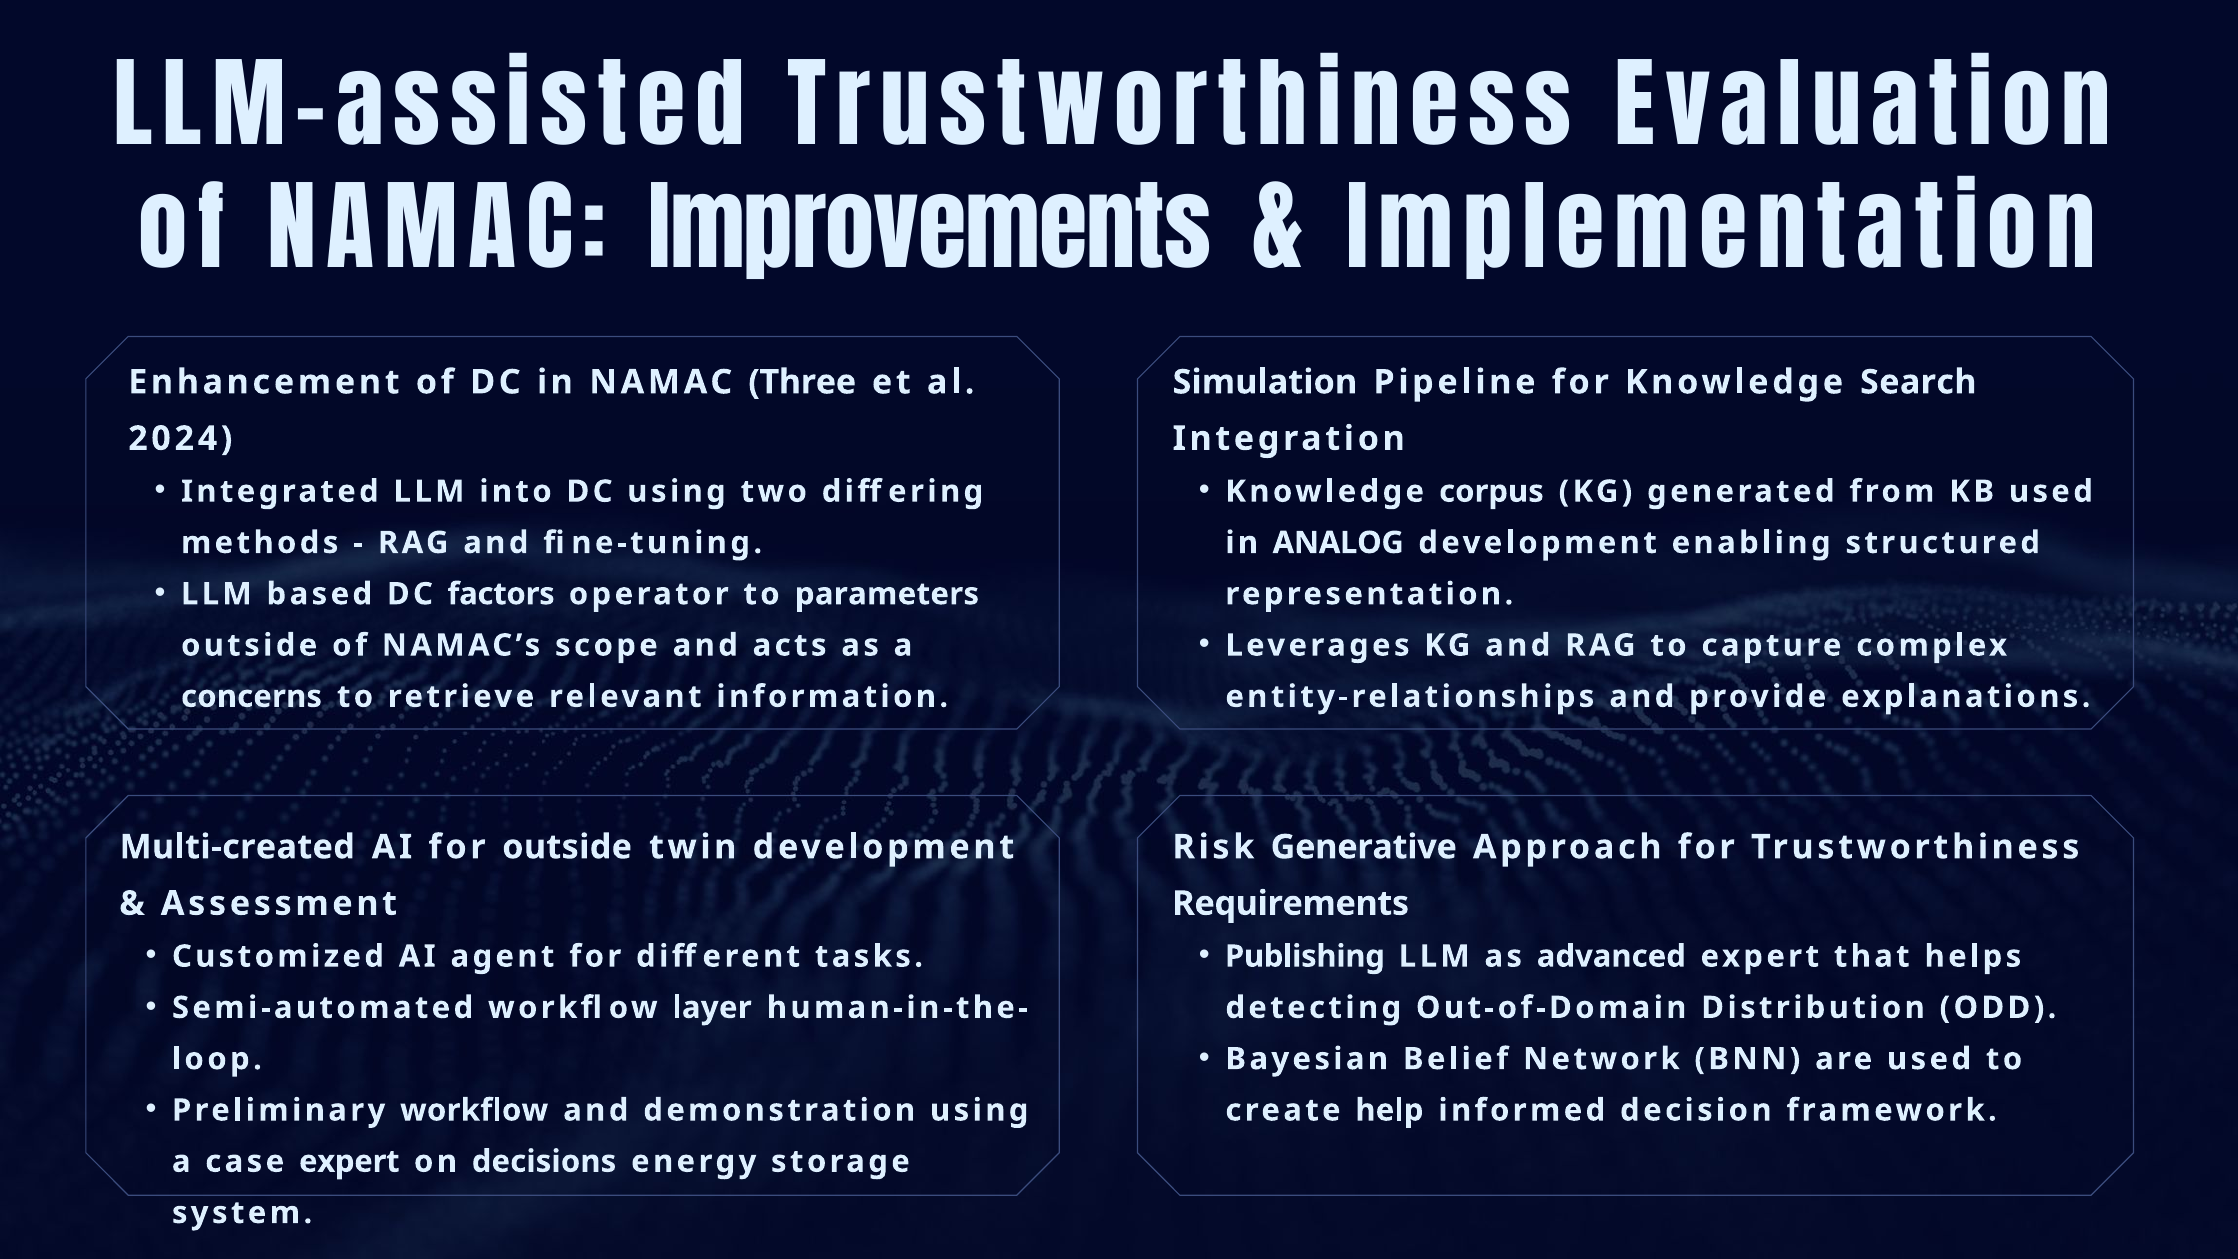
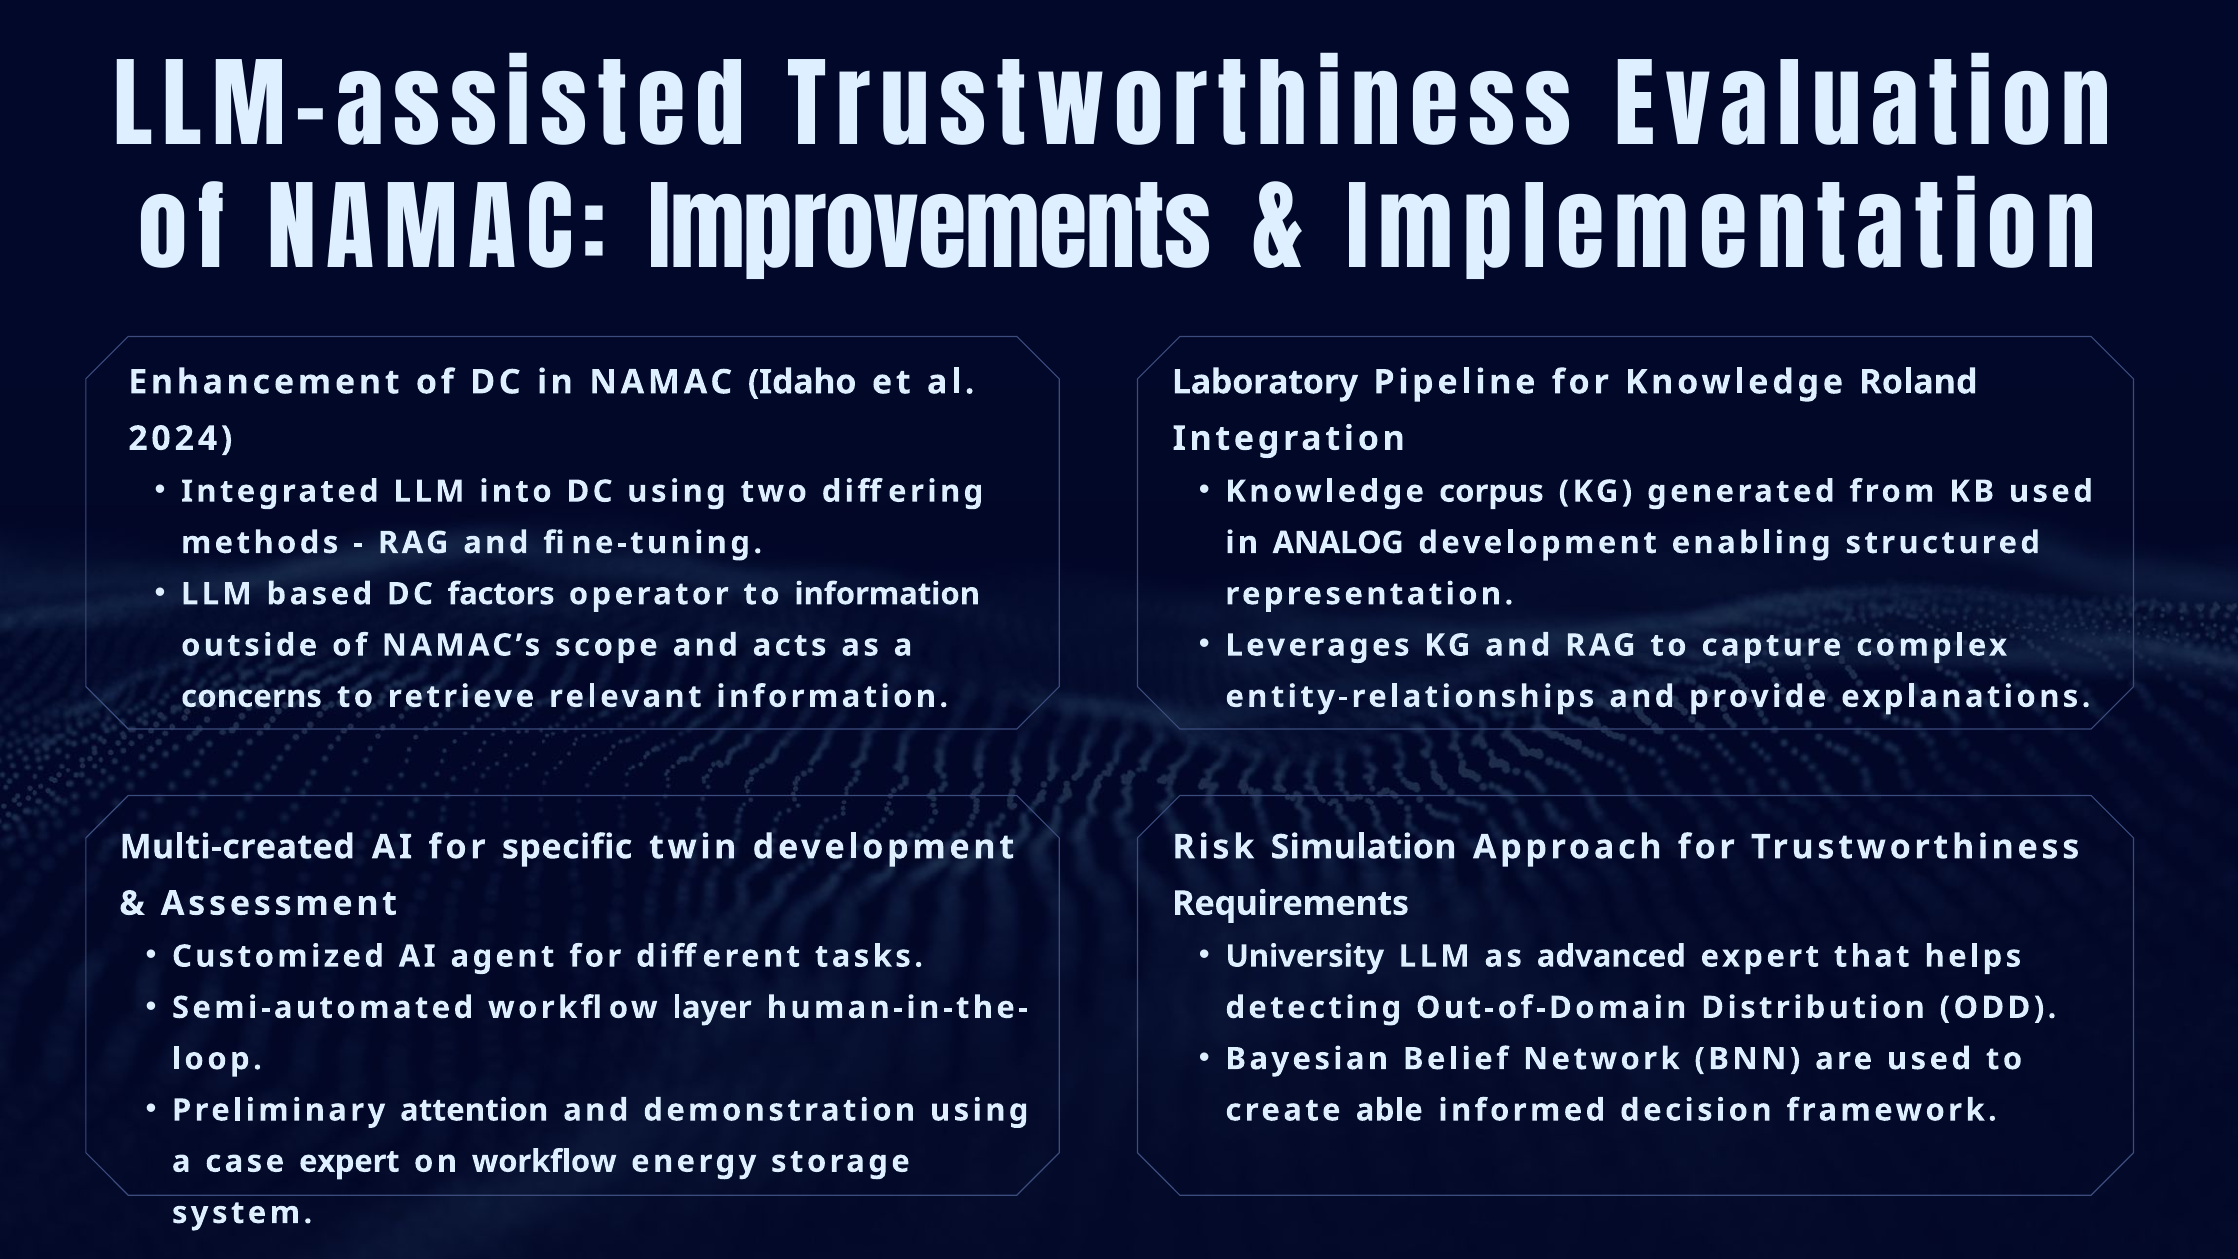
Three: Three -> Idaho (802, 382)
Simulation: Simulation -> Laboratory (1265, 382)
Search: Search -> Roland (1918, 382)
to parameters: parameters -> information (887, 594)
for outside: outside -> specific (567, 847)
Generative: Generative -> Simulation (1364, 847)
Publishing: Publishing -> University (1305, 956)
Preliminary workflow: workflow -> attention (474, 1110)
help: help -> able (1389, 1110)
on decisions: decisions -> workflow (544, 1161)
